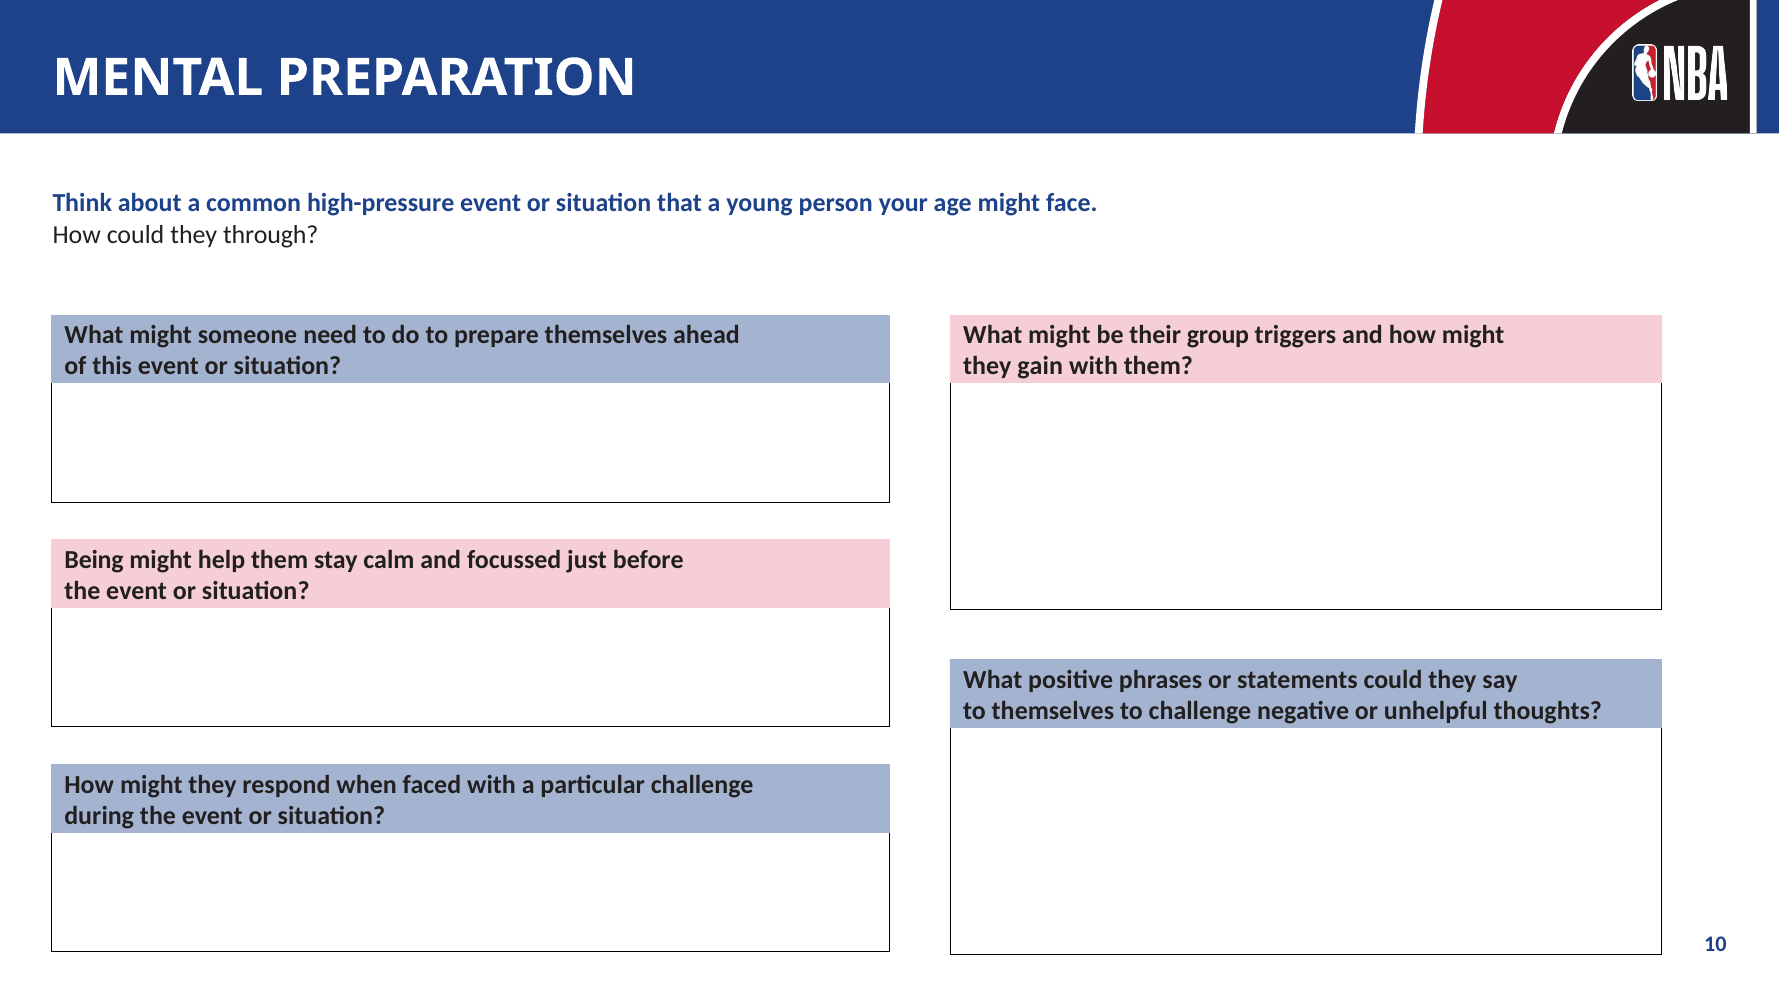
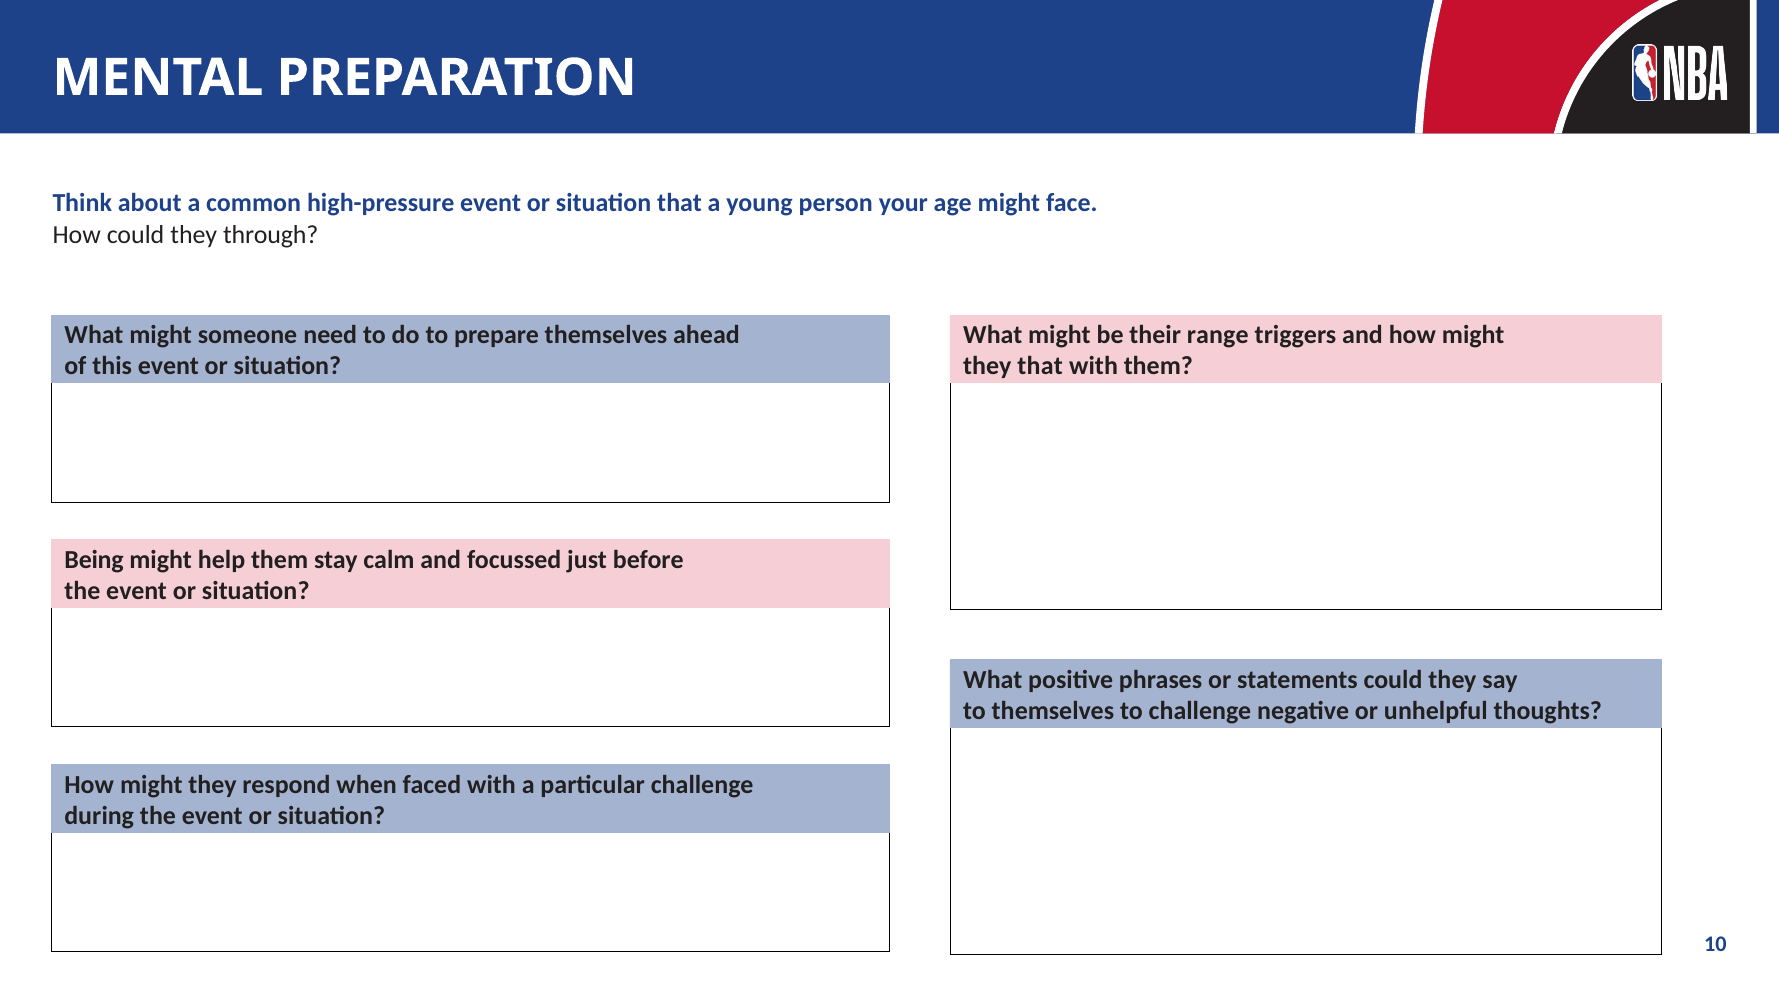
group: group -> range (1218, 335)
they gain: gain -> that (1040, 366)
